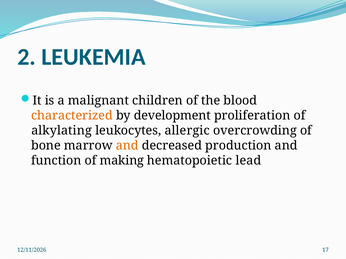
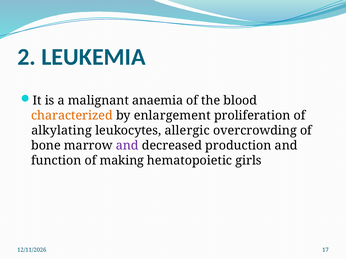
children: children -> anaemia (158, 101)
development: development -> enlargement (172, 116)
and colour: orange -> purple (127, 146)
lead: lead -> girls (248, 161)
